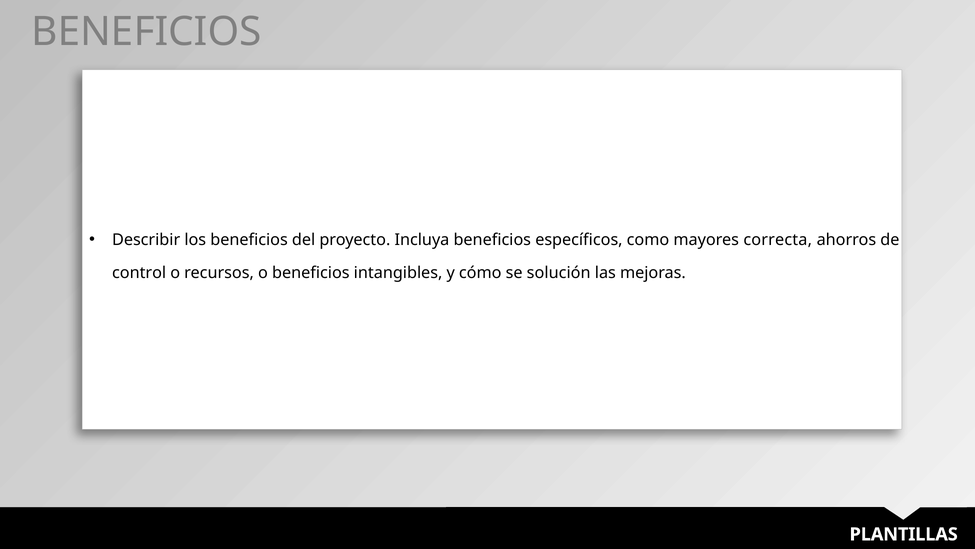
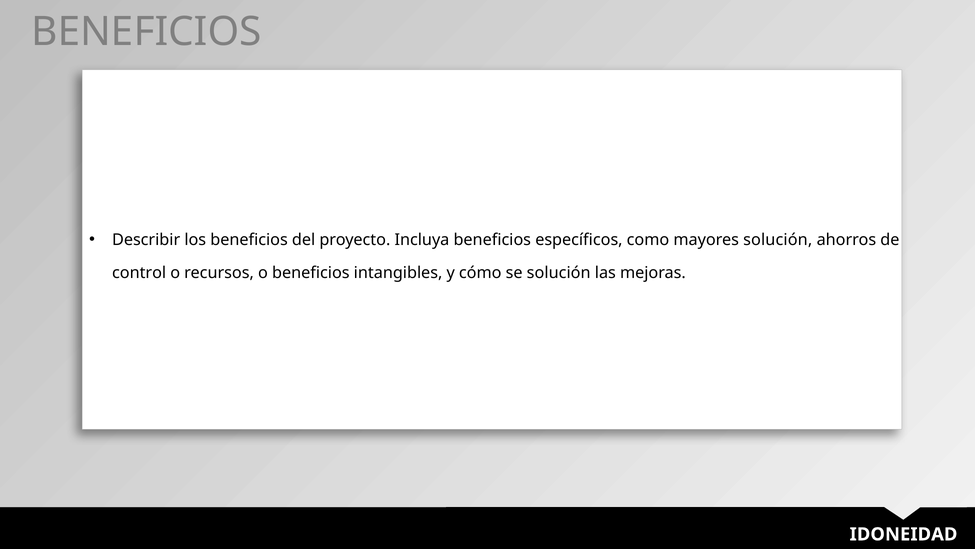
mayores correcta: correcta -> solución (778, 240)
PLANTILLAS: PLANTILLAS -> IDONEIDAD (904, 534)
